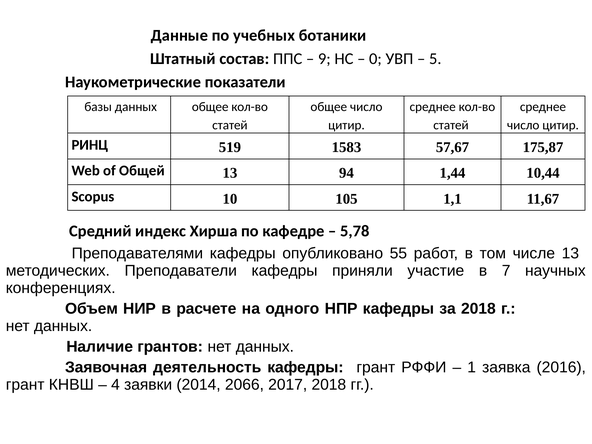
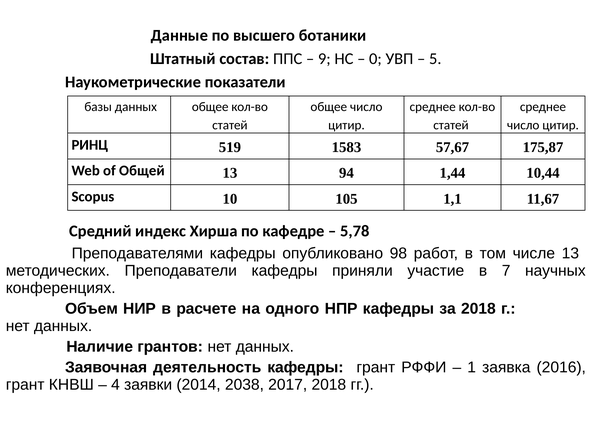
учебных: учебных -> высшего (264, 35)
55: 55 -> 98 (398, 253)
2066: 2066 -> 2038 (244, 385)
